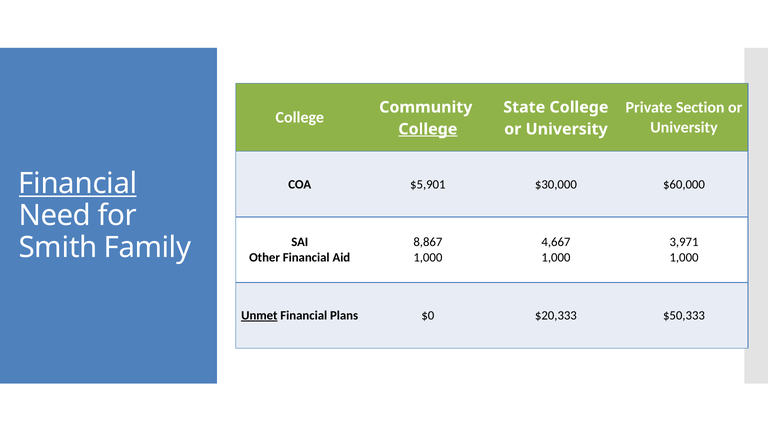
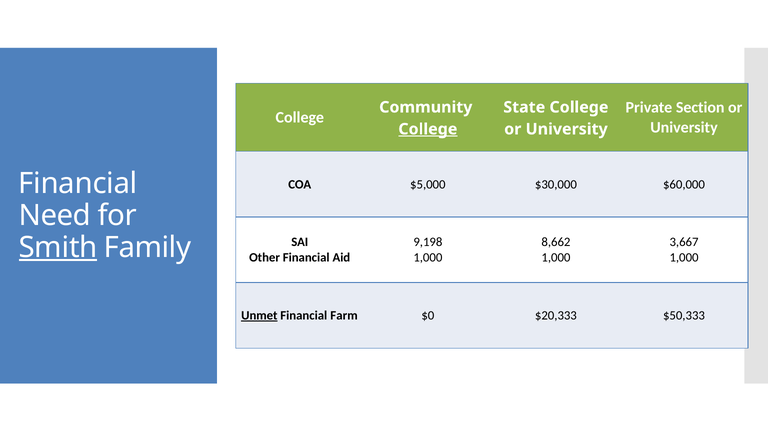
Financial underline: present -> none (78, 184)
$5,901: $5,901 -> $5,000 (428, 184)
8,867: 8,867 -> 9,198 (428, 242)
4,667: 4,667 -> 8,662 (556, 242)
3,971: 3,971 -> 3,667 (684, 242)
Smith underline: none -> present (58, 247)
Plans: Plans -> Farm (344, 316)
